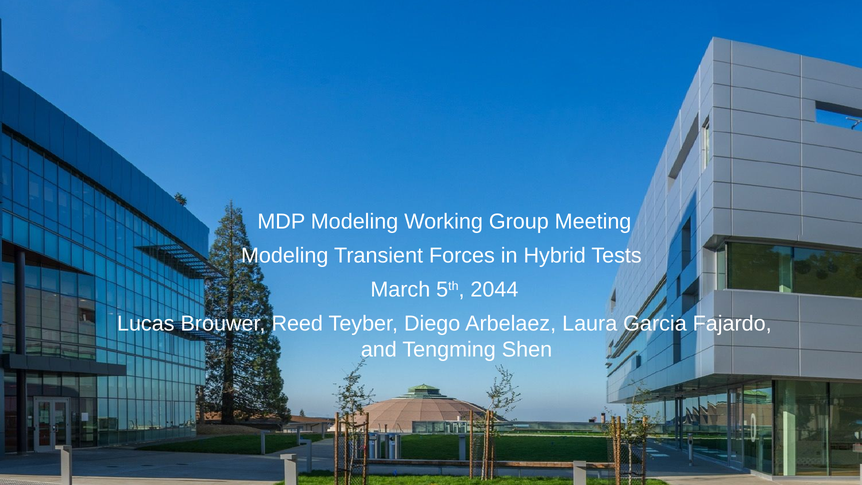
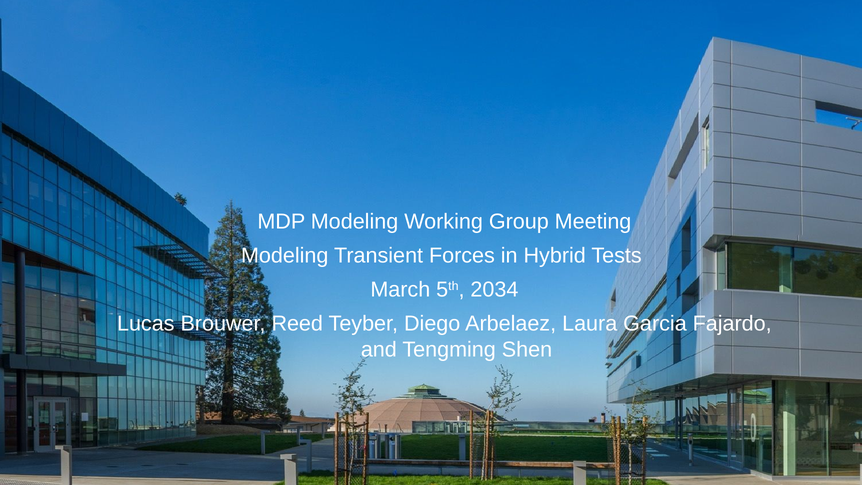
2044: 2044 -> 2034 (494, 290)
